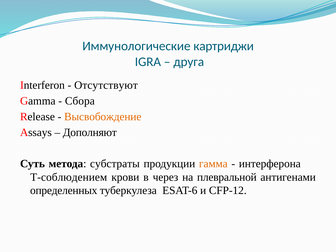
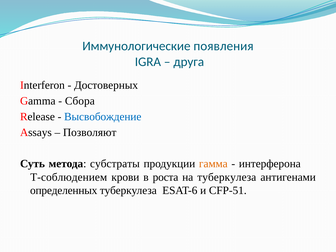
картриджи: картриджи -> появления (224, 46)
Отсутствуют: Отсутствуют -> Достоверных (106, 85)
Высвобождение colour: orange -> blue (103, 117)
Дополняют: Дополняют -> Позволяют (90, 132)
через: через -> роста (166, 177)
на плевральной: плевральной -> туберкулеза (227, 177)
CFP-12: CFP-12 -> CFP-51 (228, 191)
